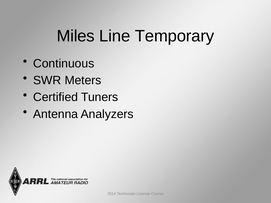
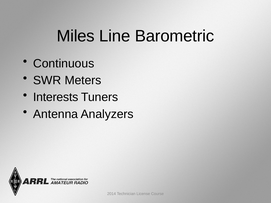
Temporary: Temporary -> Barometric (175, 36)
Certified: Certified -> Interests (56, 97)
